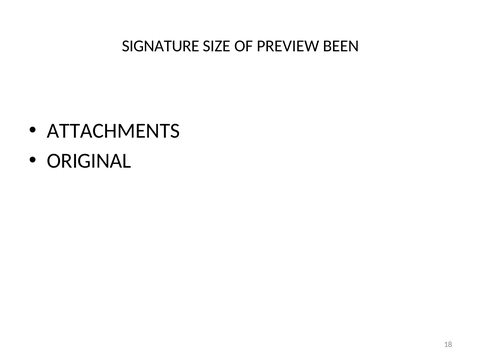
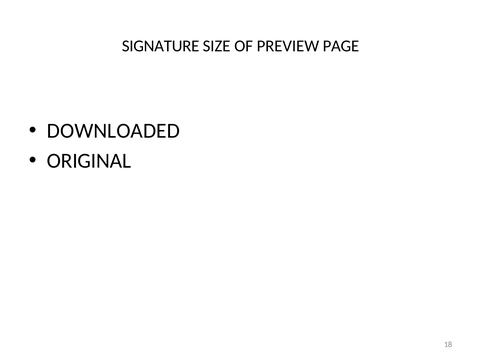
BEEN: BEEN -> PAGE (341, 46)
ATTACHMENTS: ATTACHMENTS -> DOWNLOADED (113, 131)
